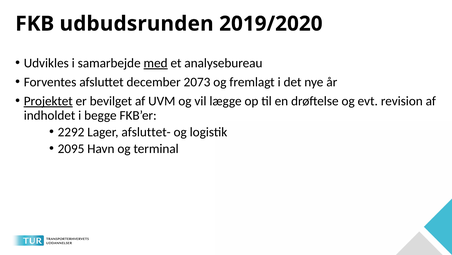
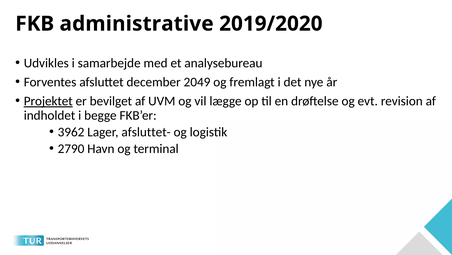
udbudsrunden: udbudsrunden -> administrative (137, 24)
med underline: present -> none (156, 63)
2073: 2073 -> 2049 (197, 82)
2292: 2292 -> 3962 (71, 132)
2095: 2095 -> 2790 (71, 148)
